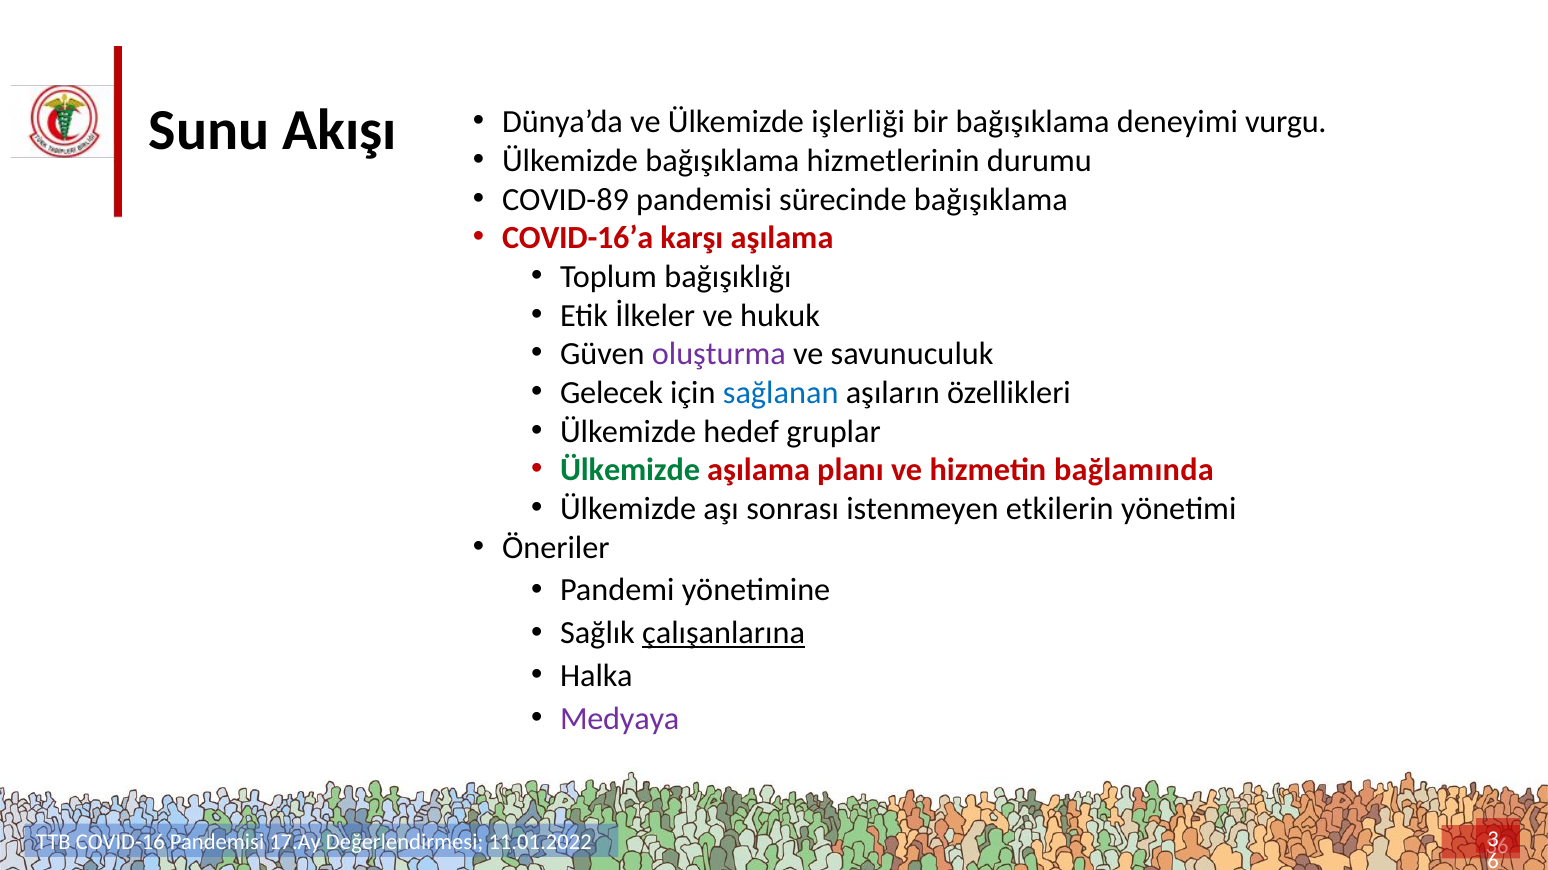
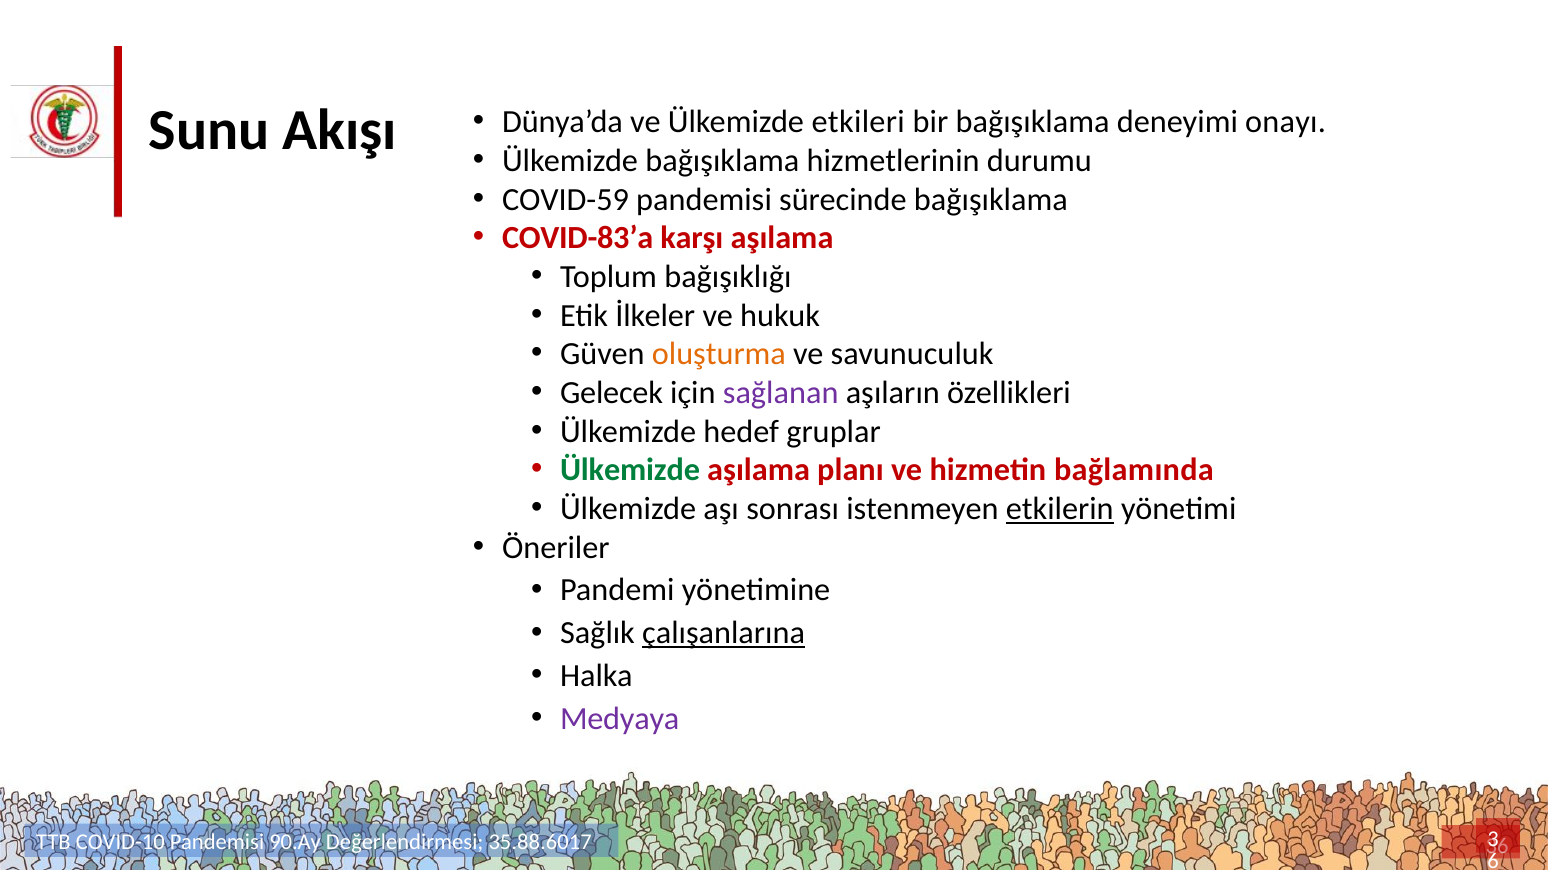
işlerliği: işlerliği -> etkileri (858, 122)
vurgu: vurgu -> onayı (1286, 122)
COVID-89: COVID-89 -> COVID-59 (565, 200)
COVID-16’a: COVID-16’a -> COVID-83’a (578, 238)
oluşturma colour: purple -> orange (719, 354)
sağlanan colour: blue -> purple (781, 393)
etkilerin underline: none -> present (1060, 509)
COVID-16: COVID-16 -> COVID-10 (120, 843)
17.Ay: 17.Ay -> 90.Ay (295, 843)
11.01.2022: 11.01.2022 -> 35.88.6017 (540, 843)
